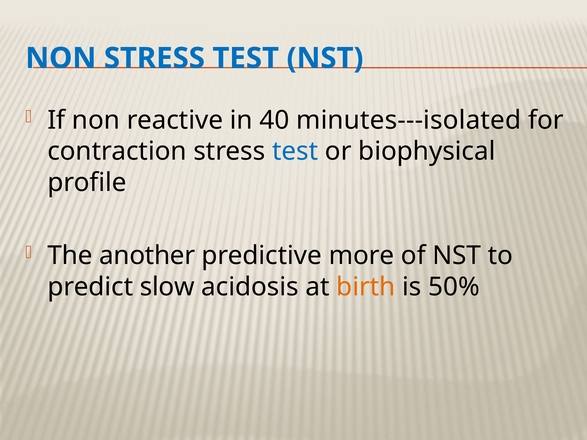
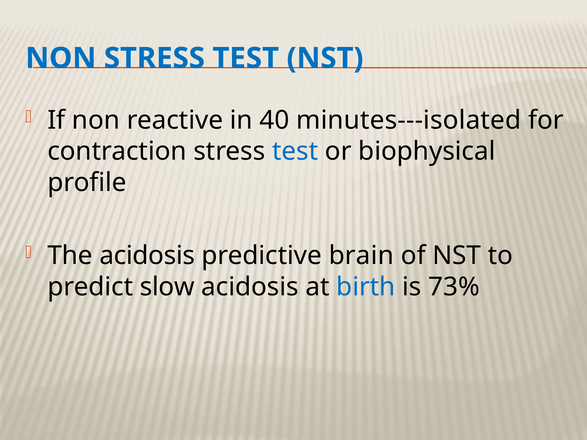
The another: another -> acidosis (147, 256)
more: more -> brain (361, 256)
birth colour: orange -> blue (366, 287)
50%: 50% -> 73% (454, 287)
